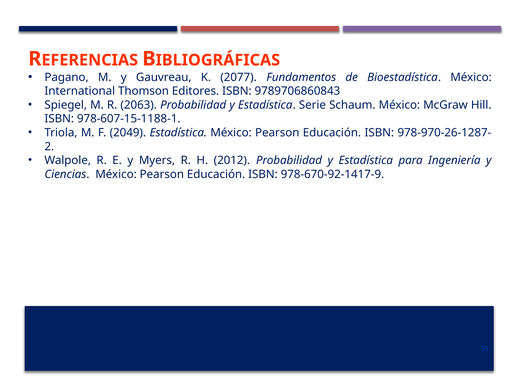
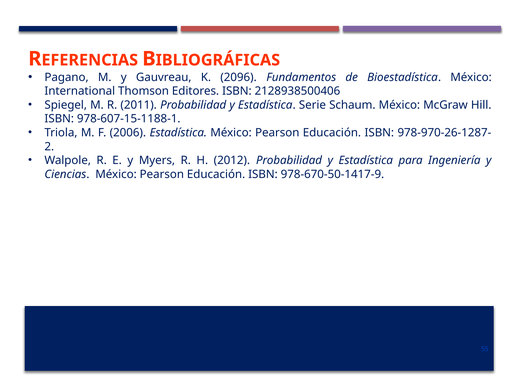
2077: 2077 -> 2096 (239, 77)
9789706860843: 9789706860843 -> 2128938500406 (297, 91)
2063: 2063 -> 2011 (139, 105)
2049: 2049 -> 2006 (128, 133)
978-670-92-1417-9: 978-670-92-1417-9 -> 978-670-50-1417-9 (332, 174)
